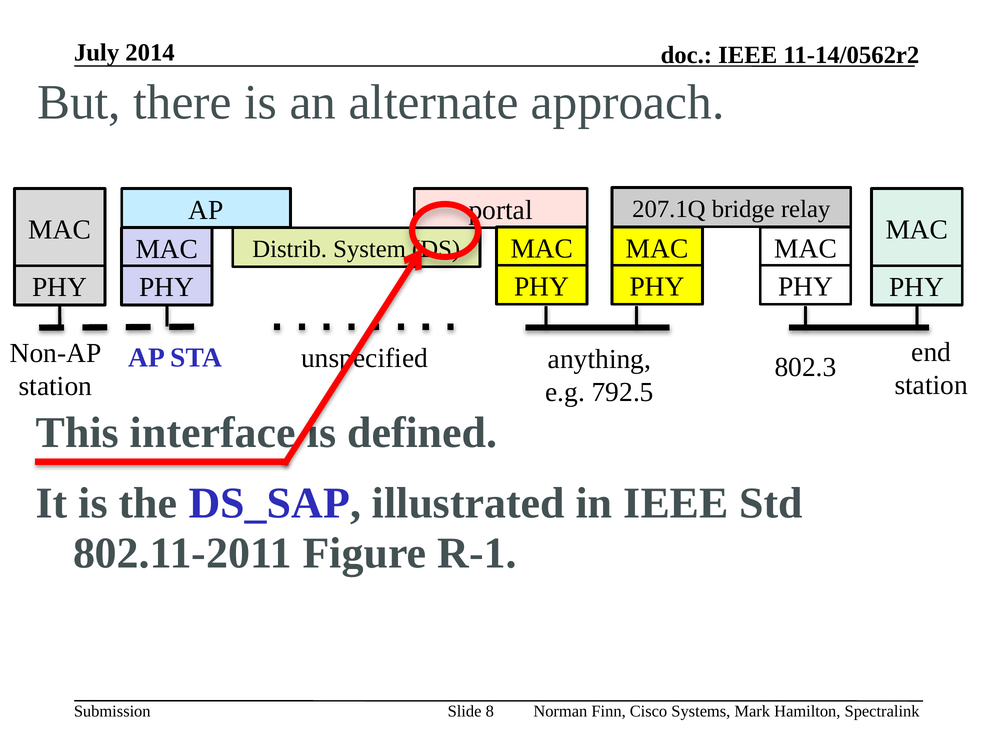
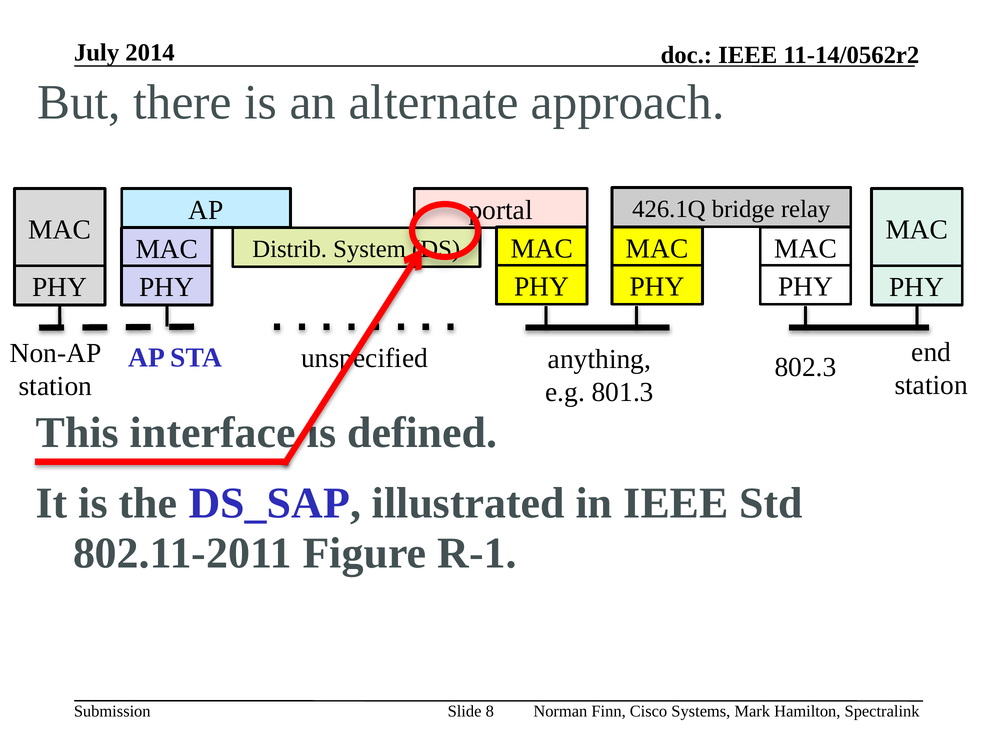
207.1Q: 207.1Q -> 426.1Q (669, 209)
792.5: 792.5 -> 801.3 (623, 392)
